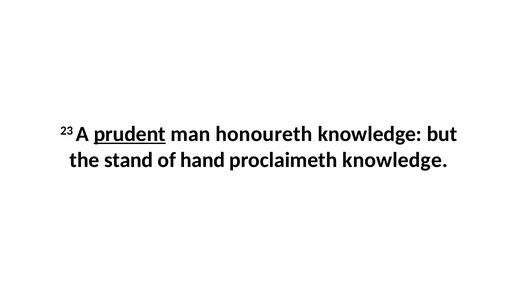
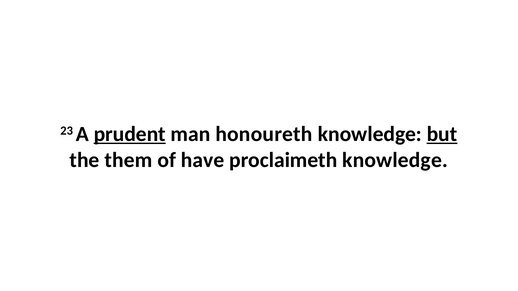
but underline: none -> present (442, 134)
stand: stand -> them (128, 160)
hand: hand -> have (202, 160)
